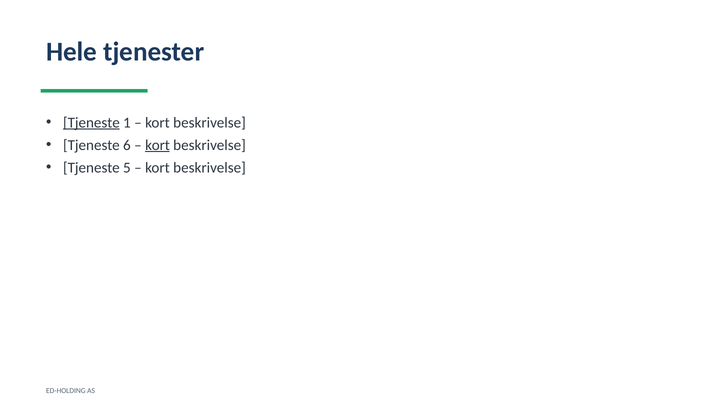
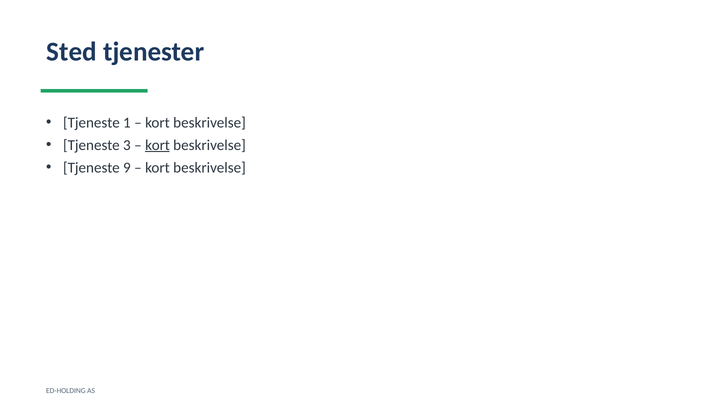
Hele: Hele -> Sted (71, 52)
Tjeneste underline: present -> none (91, 123)
6: 6 -> 3 (127, 145)
5: 5 -> 9 (127, 168)
